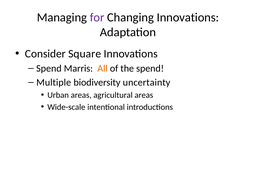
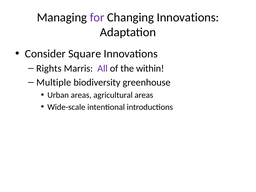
Spend: Spend -> Rights (49, 68)
All colour: orange -> purple (103, 68)
the spend: spend -> within (150, 68)
uncertainty: uncertainty -> greenhouse (147, 82)
